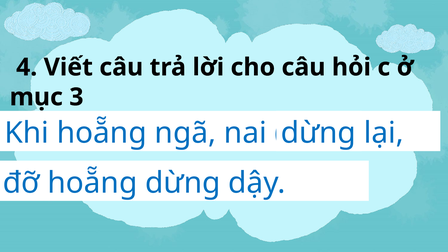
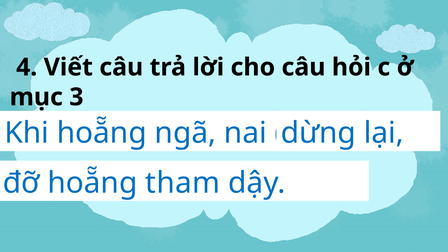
hoẵng dừng: dừng -> tham (183, 183)
